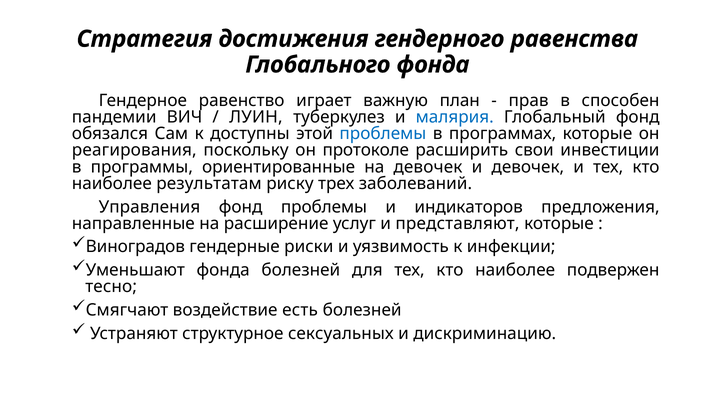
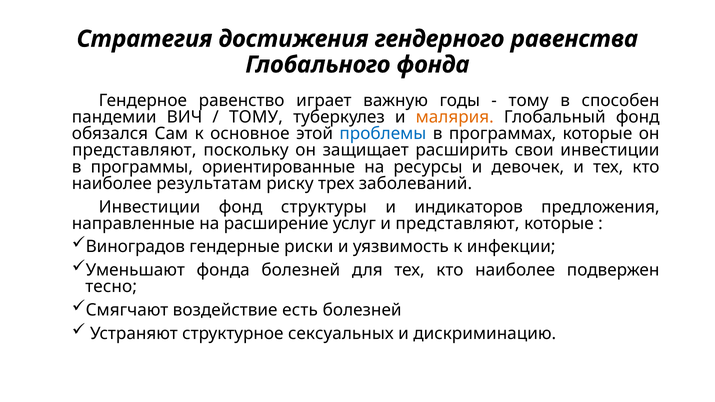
план: план -> годы (460, 100)
прав: прав -> тому (529, 100)
ЛУИН: ЛУИН -> ТОМУ (256, 117)
малярия colour: blue -> orange (455, 117)
доступны: доступны -> основное (250, 134)
реагирования: реагирования -> представляют (134, 150)
протоколе: протоколе -> защищает (366, 150)
на девочек: девочек -> ресурсы (428, 167)
Управления: Управления -> Инвестиции (150, 207)
фонд проблемы: проблемы -> структуры (324, 207)
